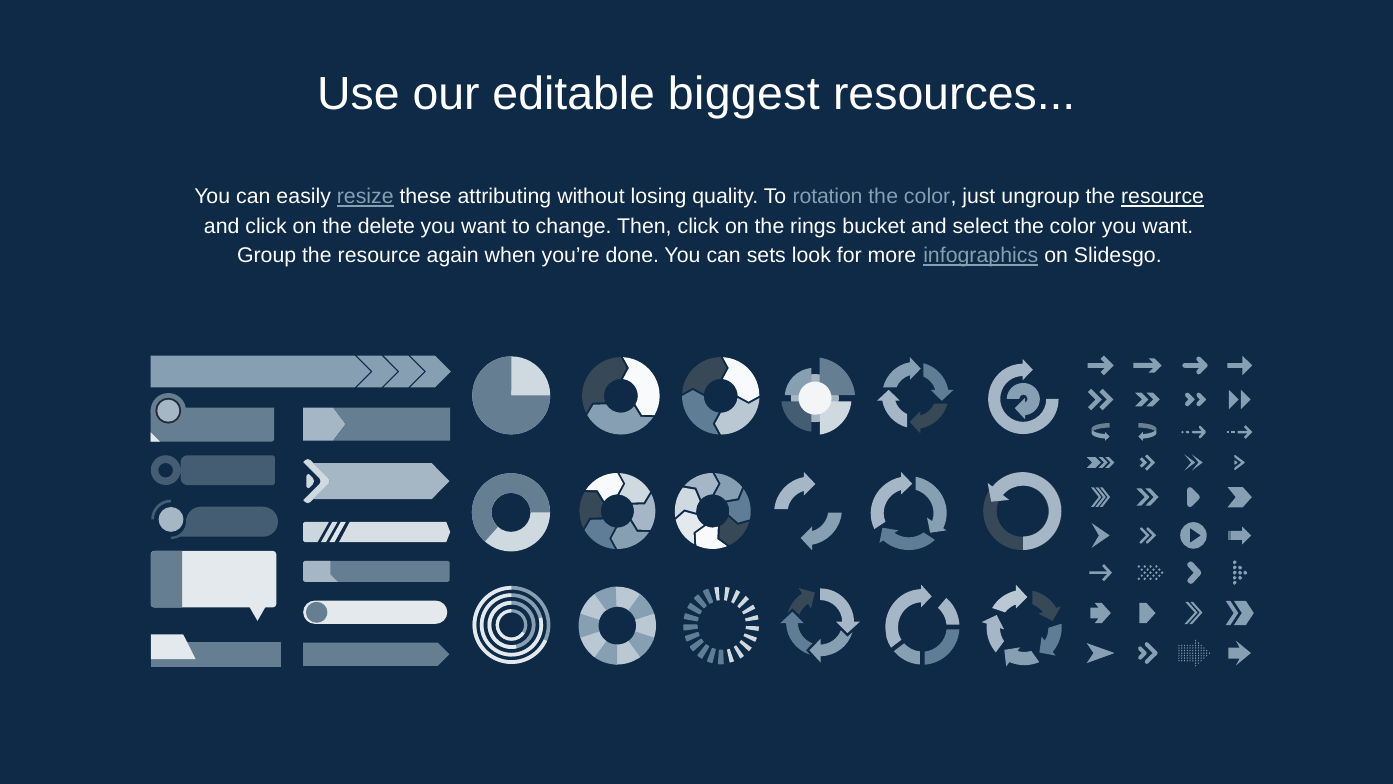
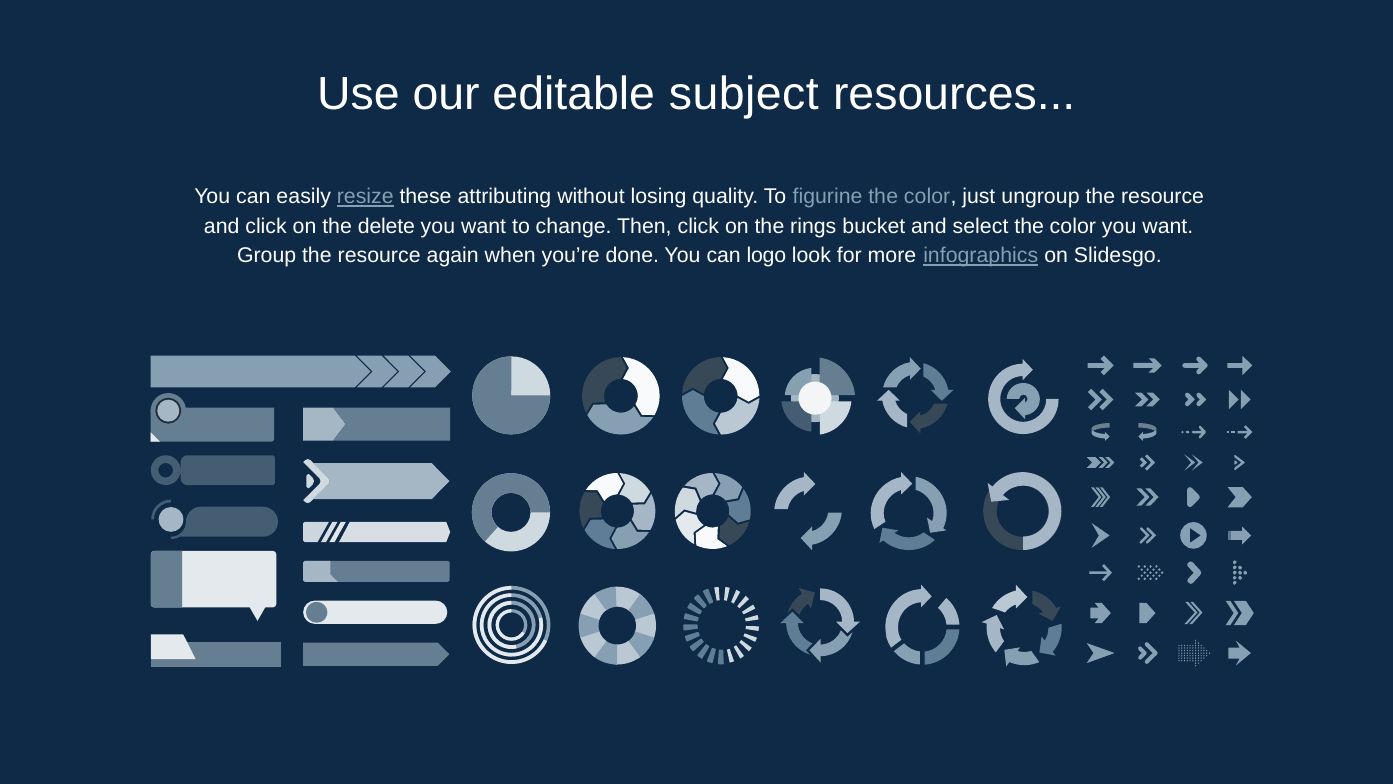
biggest: biggest -> subject (744, 94)
rotation: rotation -> figurine (828, 197)
resource underline: present -> none (1163, 197)
sets: sets -> logo (766, 256)
